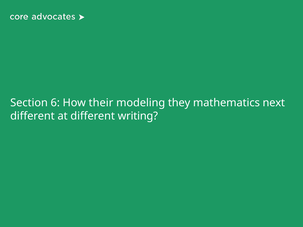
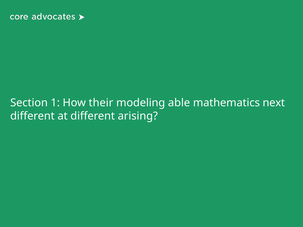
6: 6 -> 1 (55, 103)
they: they -> able (179, 103)
writing: writing -> arising (138, 116)
